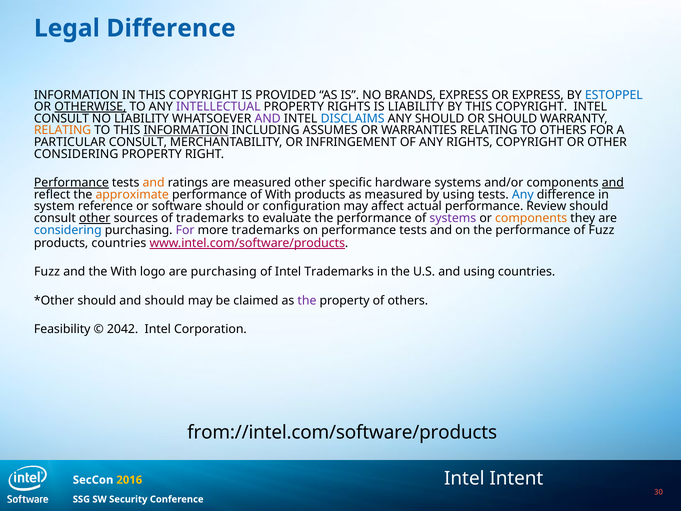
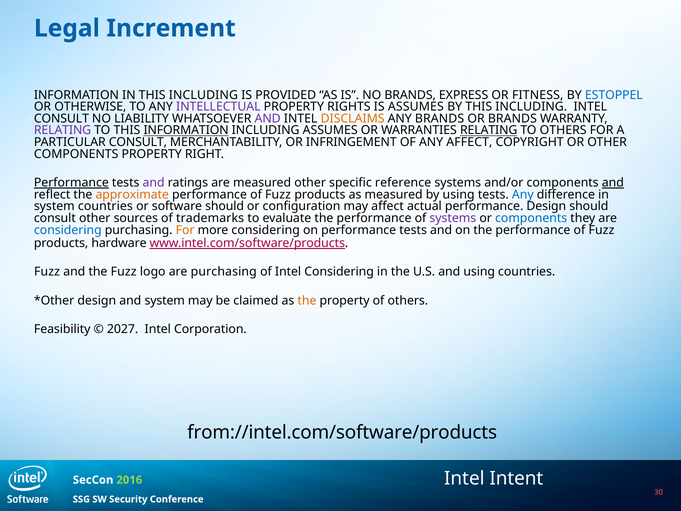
Legal Difference: Difference -> Increment (171, 28)
IN THIS COPYRIGHT: COPYRIGHT -> INCLUDING (203, 95)
OR EXPRESS: EXPRESS -> FITNESS (538, 95)
OTHERWISE underline: present -> none (90, 107)
IS LIABILITY: LIABILITY -> ASSUMES (416, 107)
BY THIS COPYRIGHT: COPYRIGHT -> INCLUDING (531, 107)
DISCLAIMS colour: blue -> orange (353, 119)
ANY SHOULD: SHOULD -> BRANDS (440, 119)
OR SHOULD: SHOULD -> BRANDS (512, 119)
RELATING colour: orange -> purple (63, 130)
RELATING underline: none -> present (489, 130)
ANY RIGHTS: RIGHTS -> AFFECT (469, 142)
CONSIDERING: CONSIDERING -> COMPONENTS (76, 154)
and colour: orange -> purple (154, 183)
hardware: hardware -> reference (403, 183)
With: With -> Fuzz (278, 194)
system reference: reference -> countries (105, 206)
performance Review: Review -> Design (546, 206)
other underline: present -> none (95, 218)
components colour: orange -> blue (531, 218)
For colour: purple -> orange (185, 230)
more trademarks: trademarks -> considering (266, 230)
products countries: countries -> hardware (119, 243)
the With: With -> Fuzz (124, 272)
Intel Trademarks: Trademarks -> Considering (339, 272)
should: should -> design (97, 300)
and should: should -> system (165, 300)
the colour: purple -> orange (307, 300)
2042: 2042 -> 2027 (123, 329)
2016 colour: yellow -> light green (129, 480)
